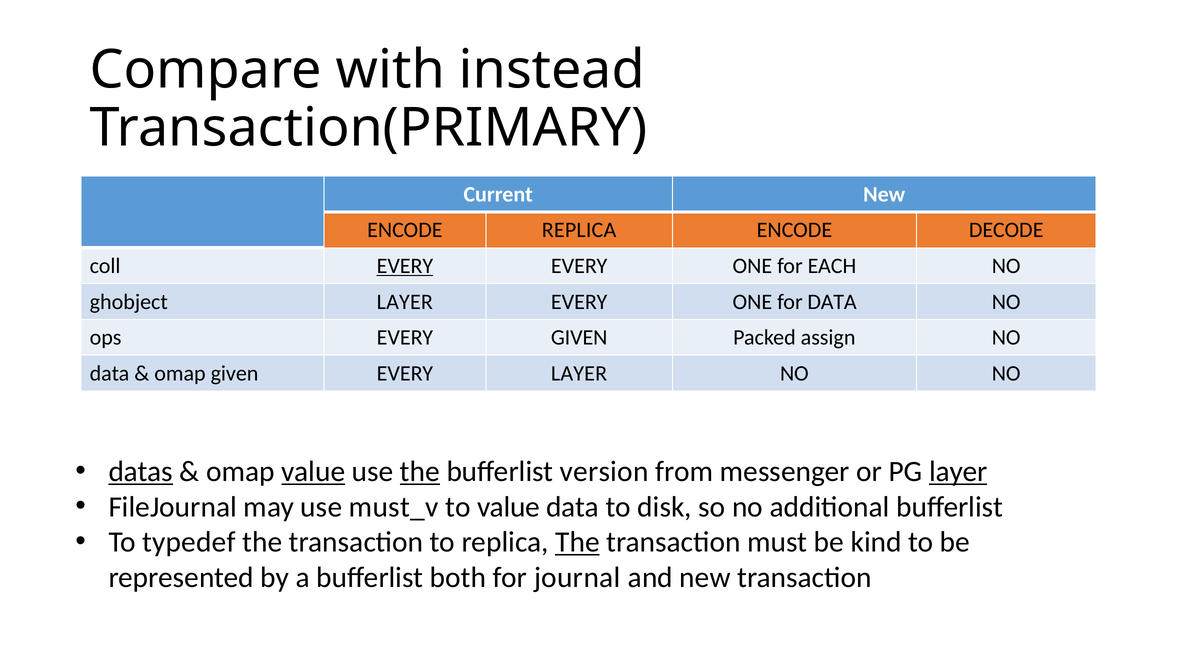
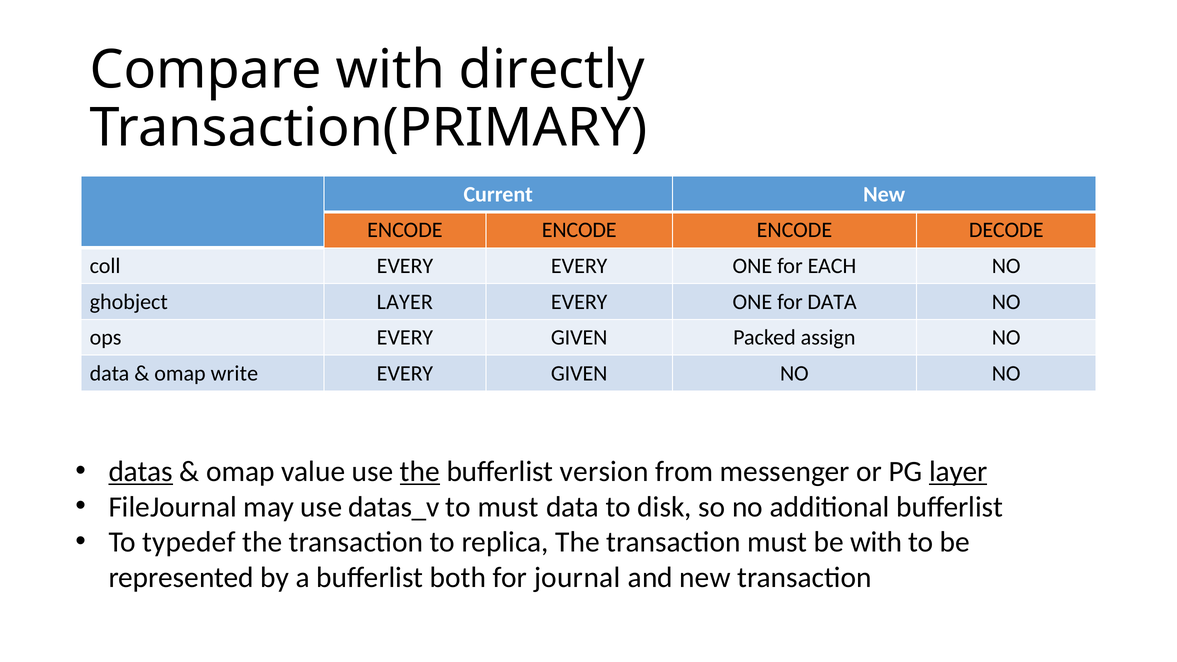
instead: instead -> directly (552, 70)
REPLICA: REPLICA -> ENCODE (579, 230)
EVERY underline: present -> none (405, 266)
omap given: given -> write (234, 373)
LAYER: LAYER -> GIVEN (579, 373)
value underline: present -> none (313, 472)
must_v: must_v -> datas_v (394, 507)
to value: value -> must (508, 507)
The underline: present -> none (577, 542)
be kind: kind -> with (876, 542)
